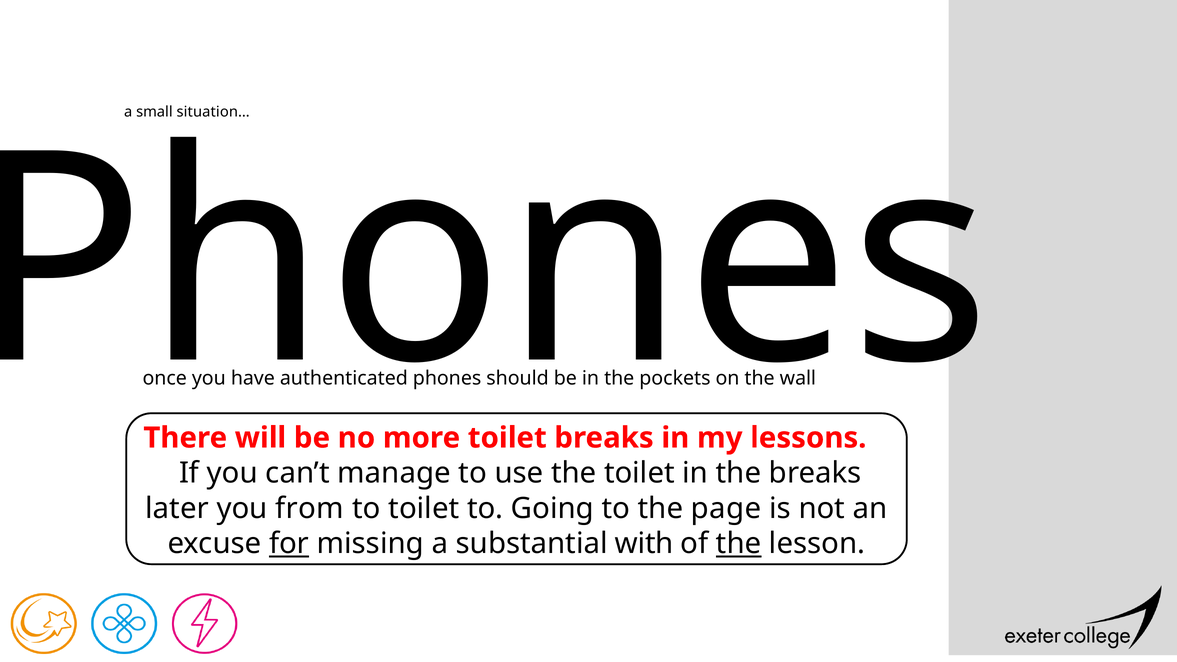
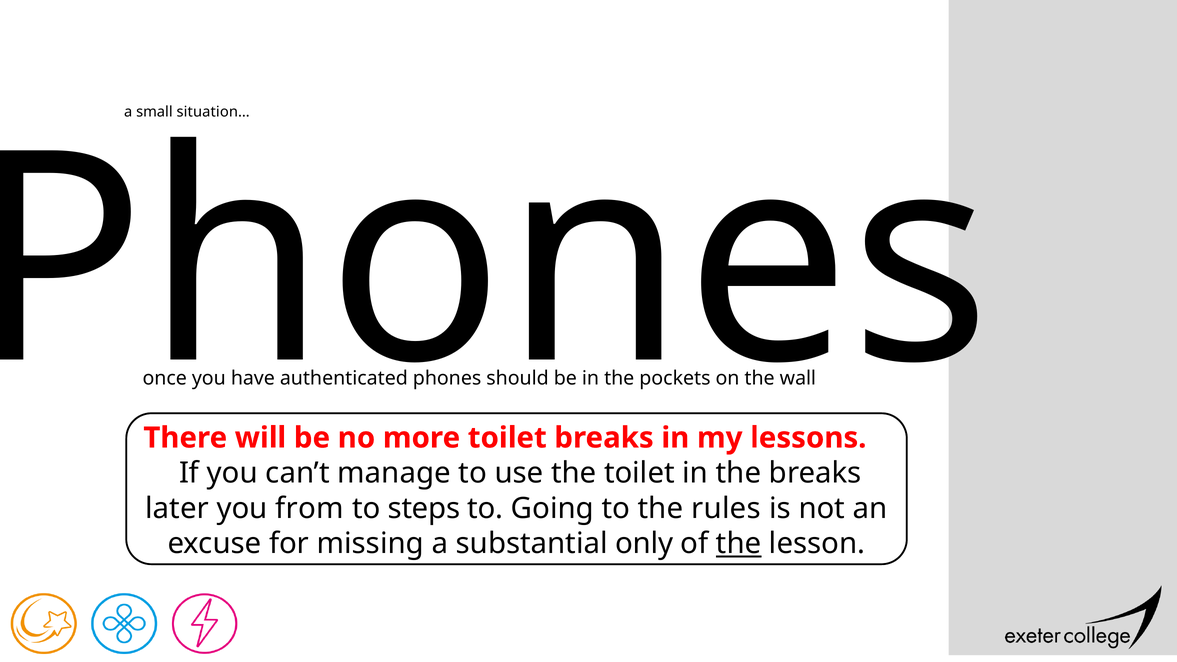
to toilet: toilet -> steps (424, 508)
page: page -> rules (726, 508)
for underline: present -> none (289, 544)
with: with -> only (644, 544)
